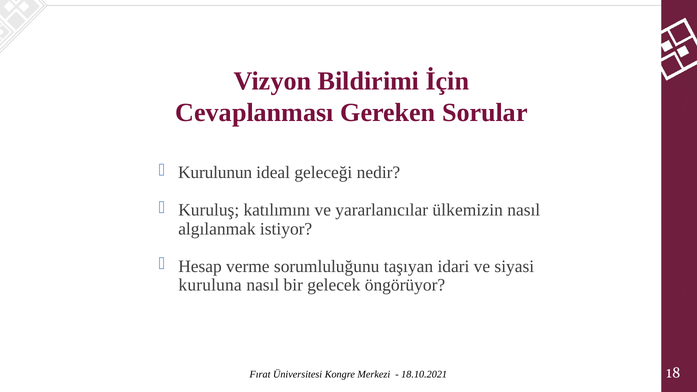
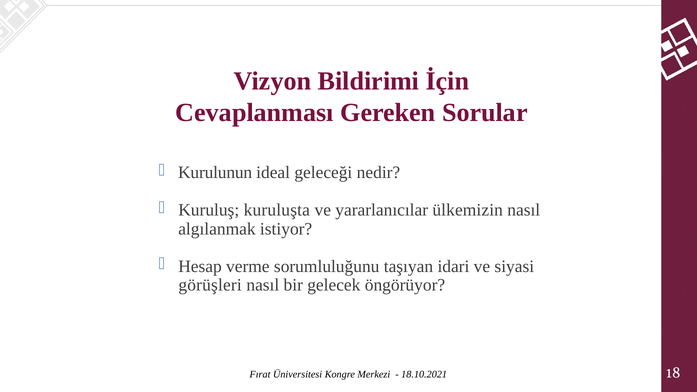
katılımını: katılımını -> kuruluşta (277, 210)
kuruluna: kuruluna -> görüşleri (210, 285)
